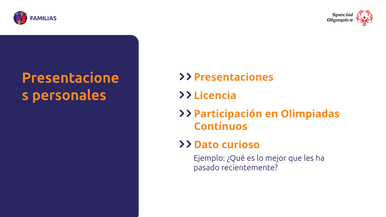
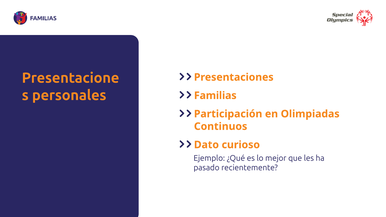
Licencia: Licencia -> Familias (215, 96)
